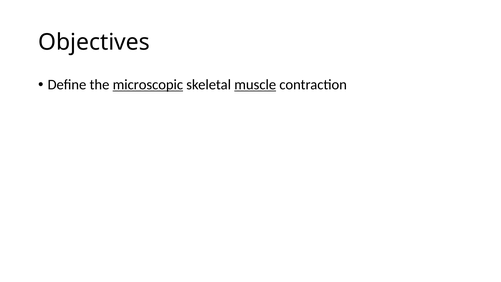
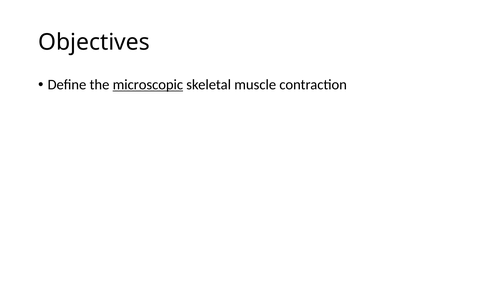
muscle underline: present -> none (255, 85)
